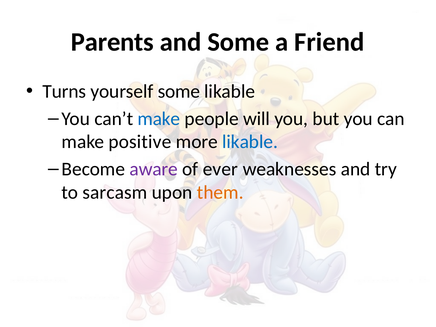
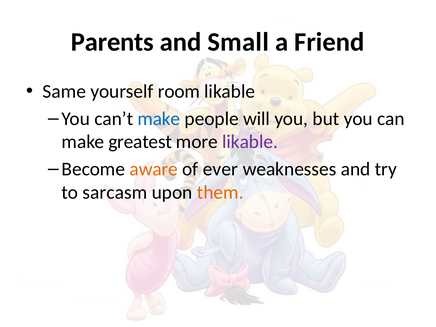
and Some: Some -> Small (238, 42)
Turns: Turns -> Same (64, 91)
yourself some: some -> room (179, 91)
positive: positive -> greatest (140, 142)
likable colour: blue -> purple (250, 142)
aware colour: purple -> orange (154, 169)
